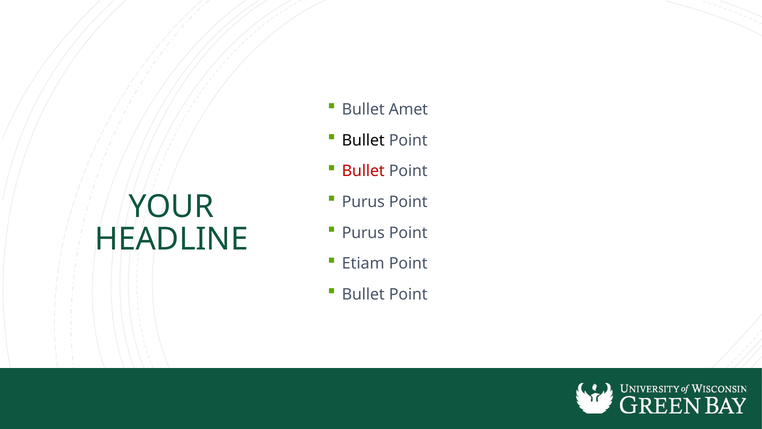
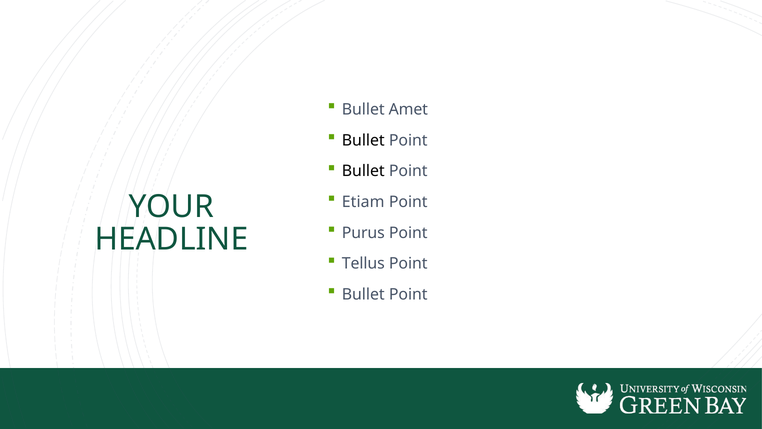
Bullet colour: red -> black (363, 171)
Purus: Purus -> Etiam (363, 202)
Etiam: Etiam -> Tellus (363, 263)
